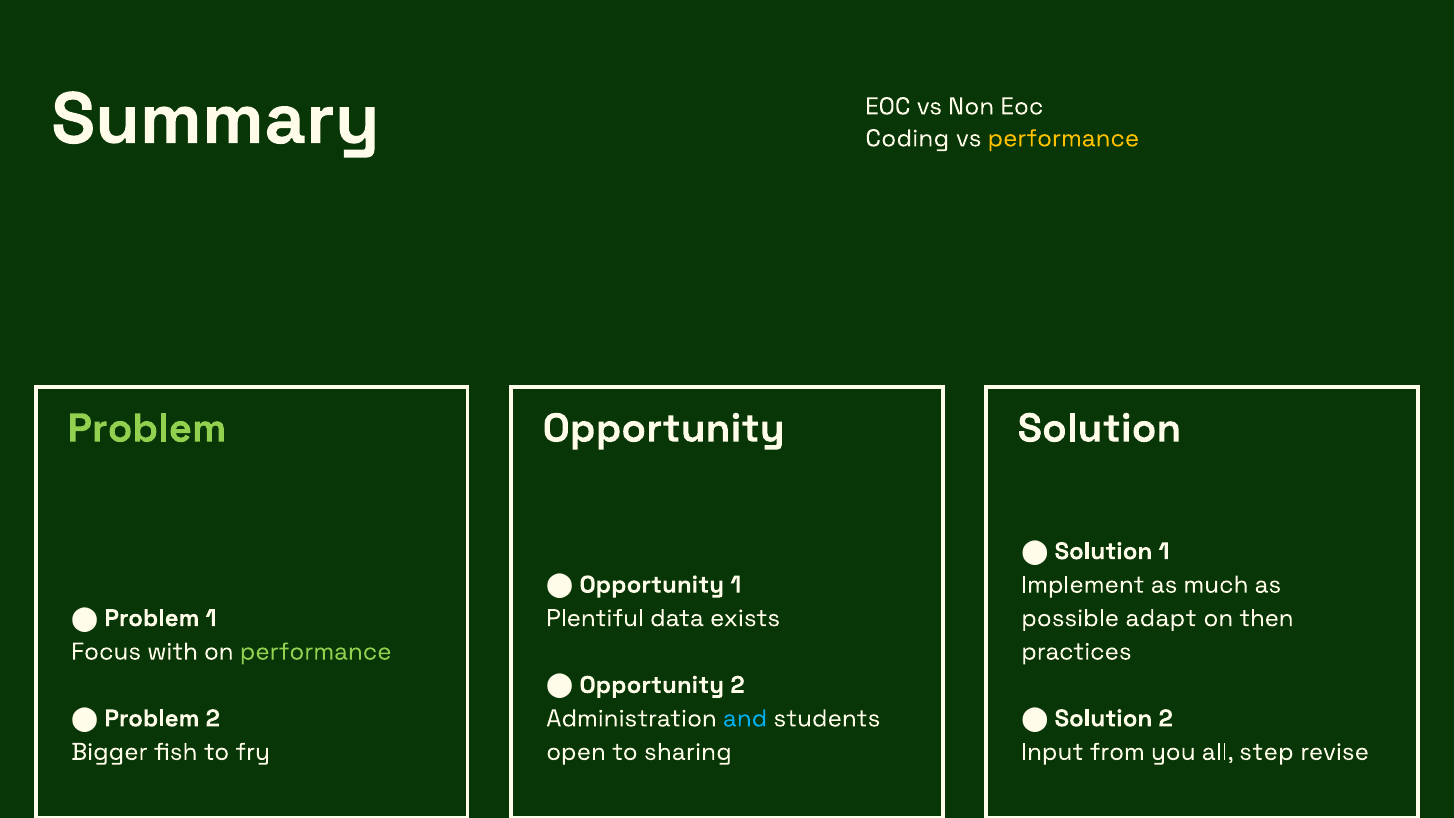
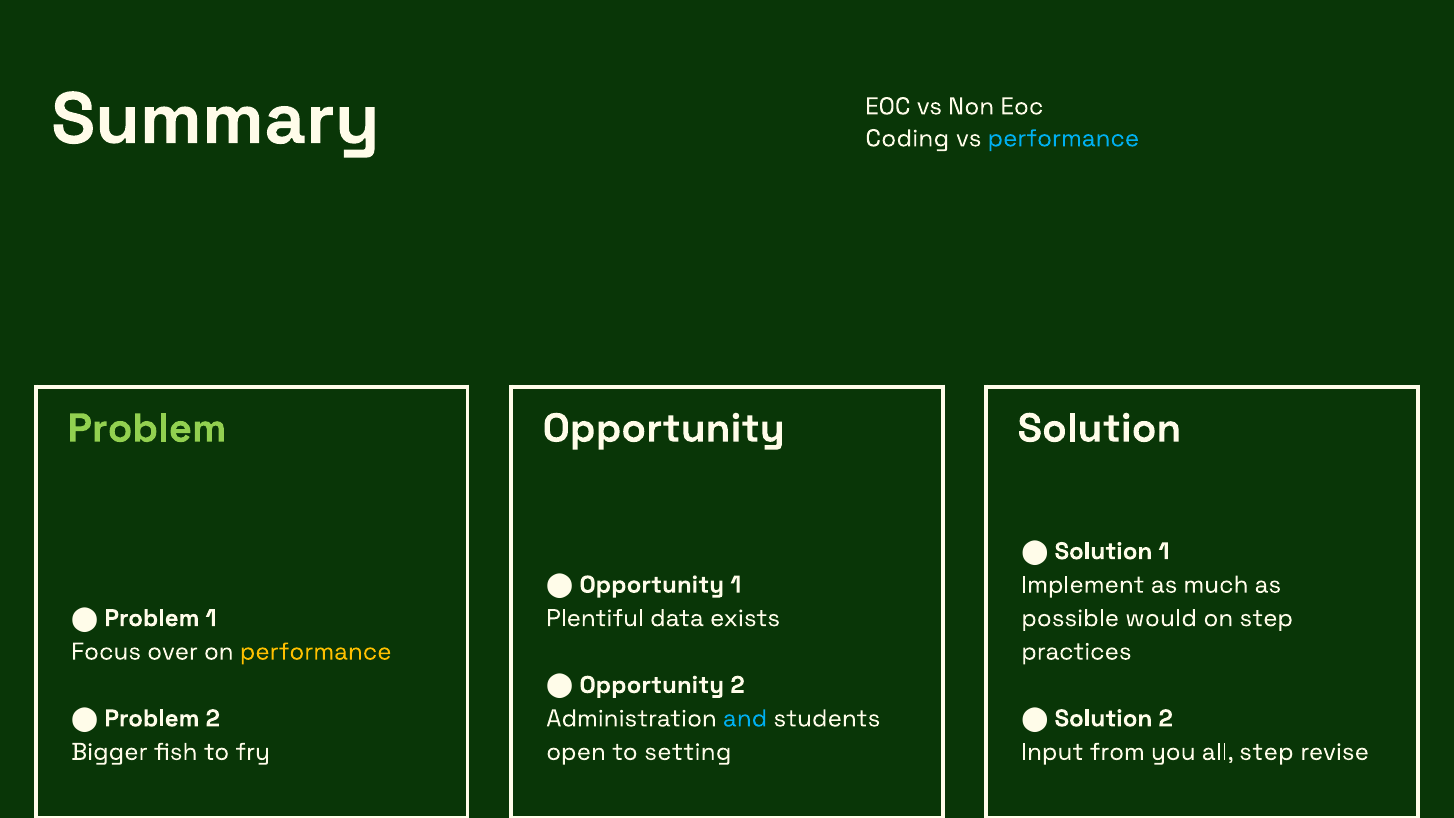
performance colour: yellow -> light blue (1063, 138)
adapt: adapt -> would (1161, 618)
on then: then -> step (1266, 618)
with: with -> over (173, 651)
performance colour: light green -> yellow (316, 651)
sharing: sharing -> setting (688, 752)
